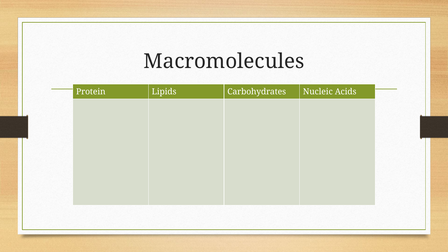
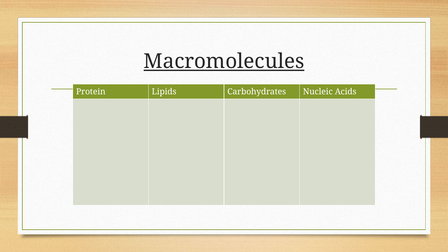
Macromolecules underline: none -> present (224, 61)
